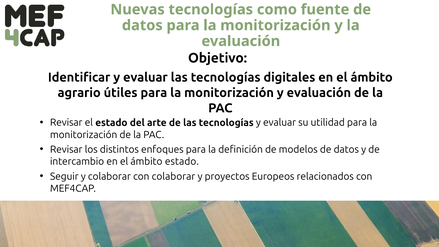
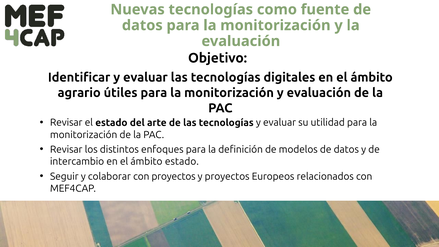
con colaborar: colaborar -> proyectos (174, 176)
